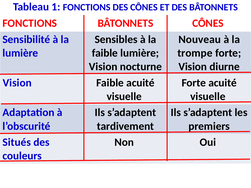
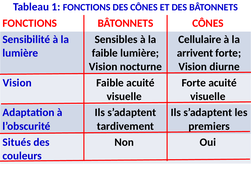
Nouveau: Nouveau -> Cellulaire (200, 39)
trompe: trompe -> arrivent (195, 53)
